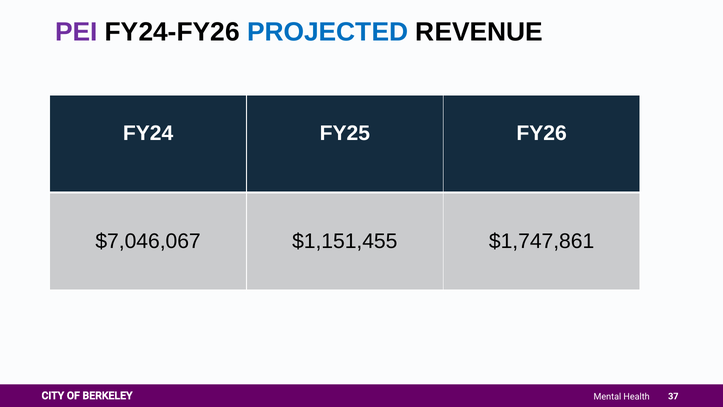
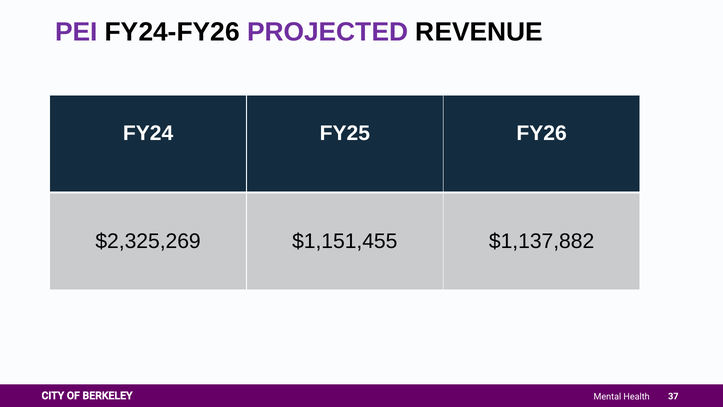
PROJECTED colour: blue -> purple (328, 32)
$7,046,067: $7,046,067 -> $2,325,269 (148, 241)
$1,747,861: $1,747,861 -> $1,137,882 (542, 241)
